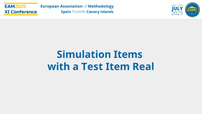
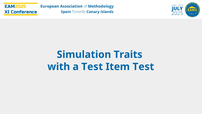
Items: Items -> Traits (128, 54)
Item Real: Real -> Test (143, 66)
